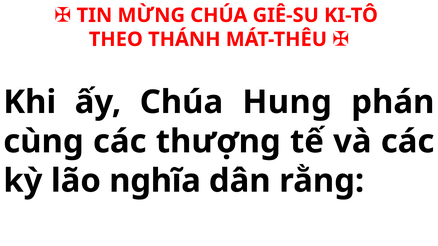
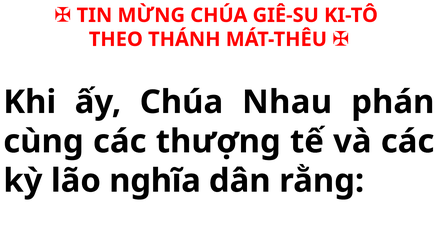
Hung: Hung -> Nhau (287, 102)
